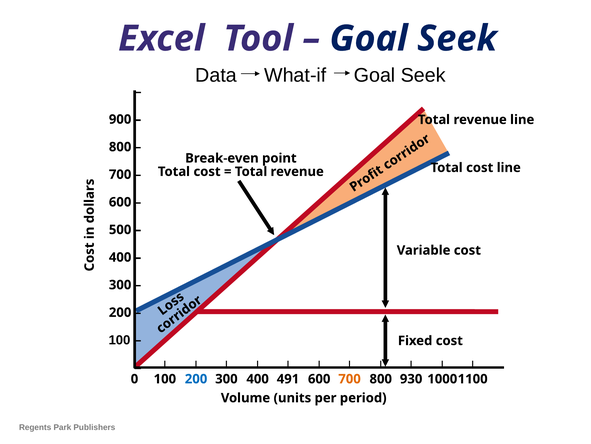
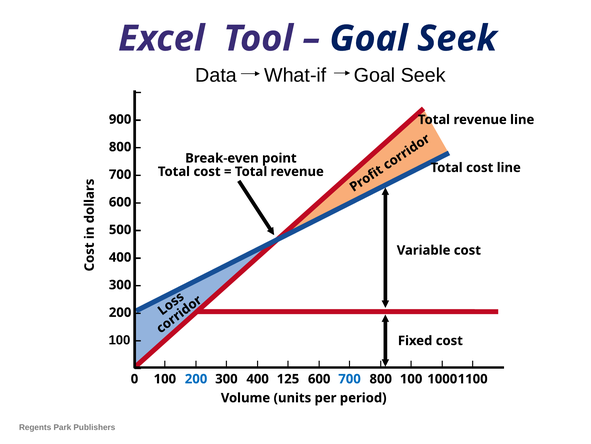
491: 491 -> 125 (288, 378)
700 colour: orange -> blue (350, 378)
800 930: 930 -> 100 (411, 378)
